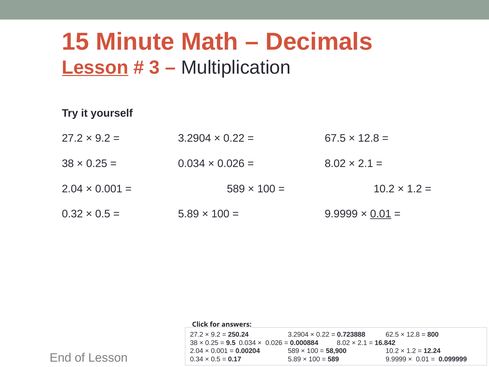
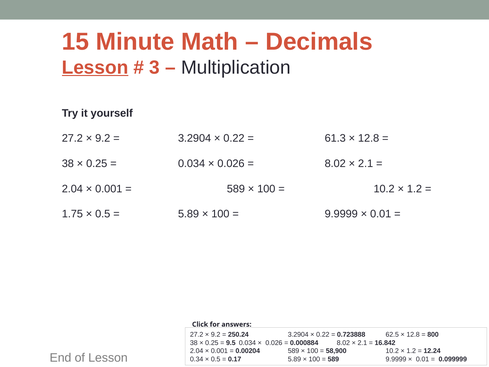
67.5: 67.5 -> 61.3 (335, 138)
0.32: 0.32 -> 1.75 (72, 214)
0.01 underline: present -> none (381, 214)
